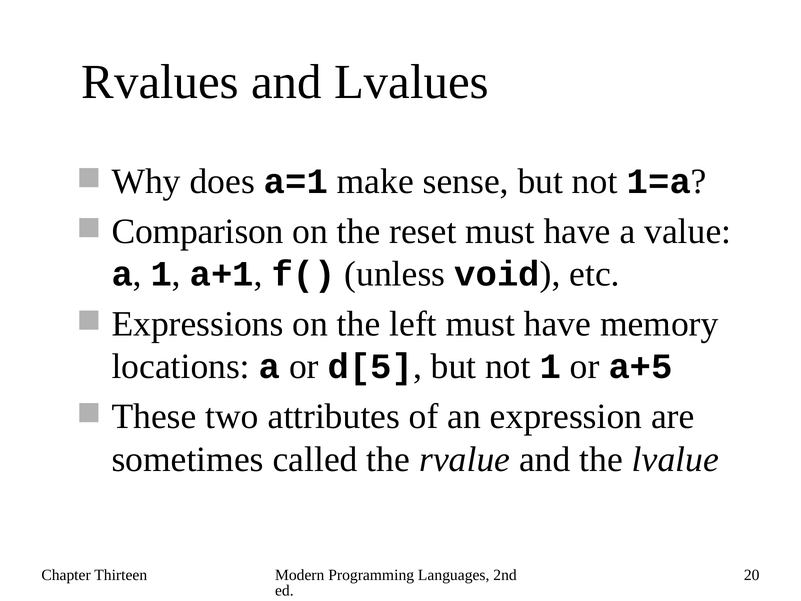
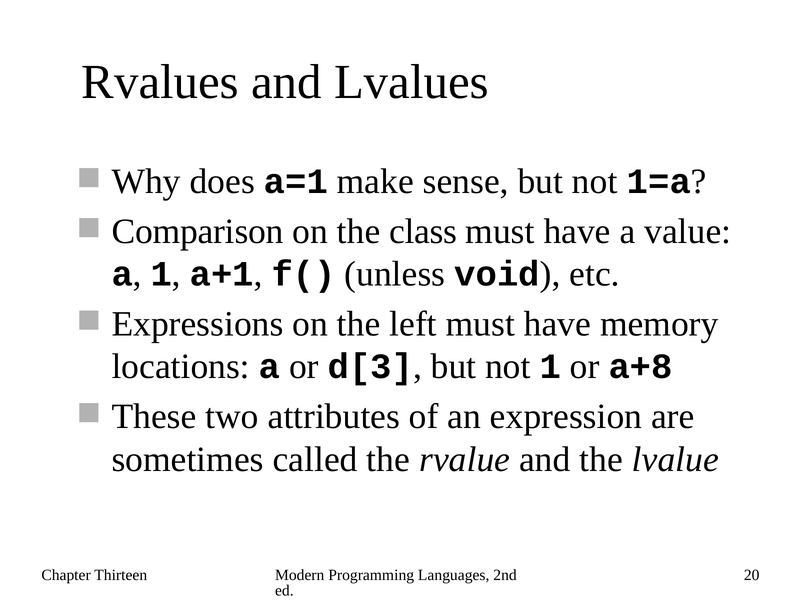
reset: reset -> class (423, 231)
d[5: d[5 -> d[3 (370, 367)
a+5: a+5 -> a+8 (641, 367)
